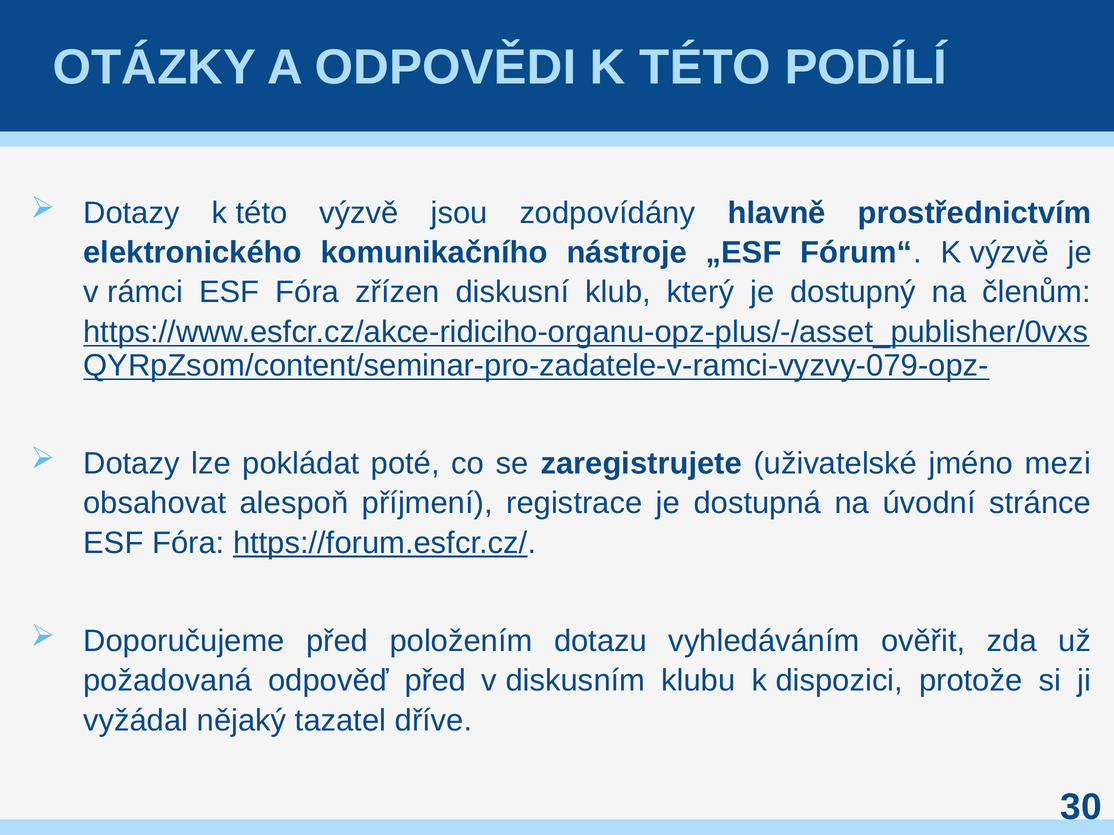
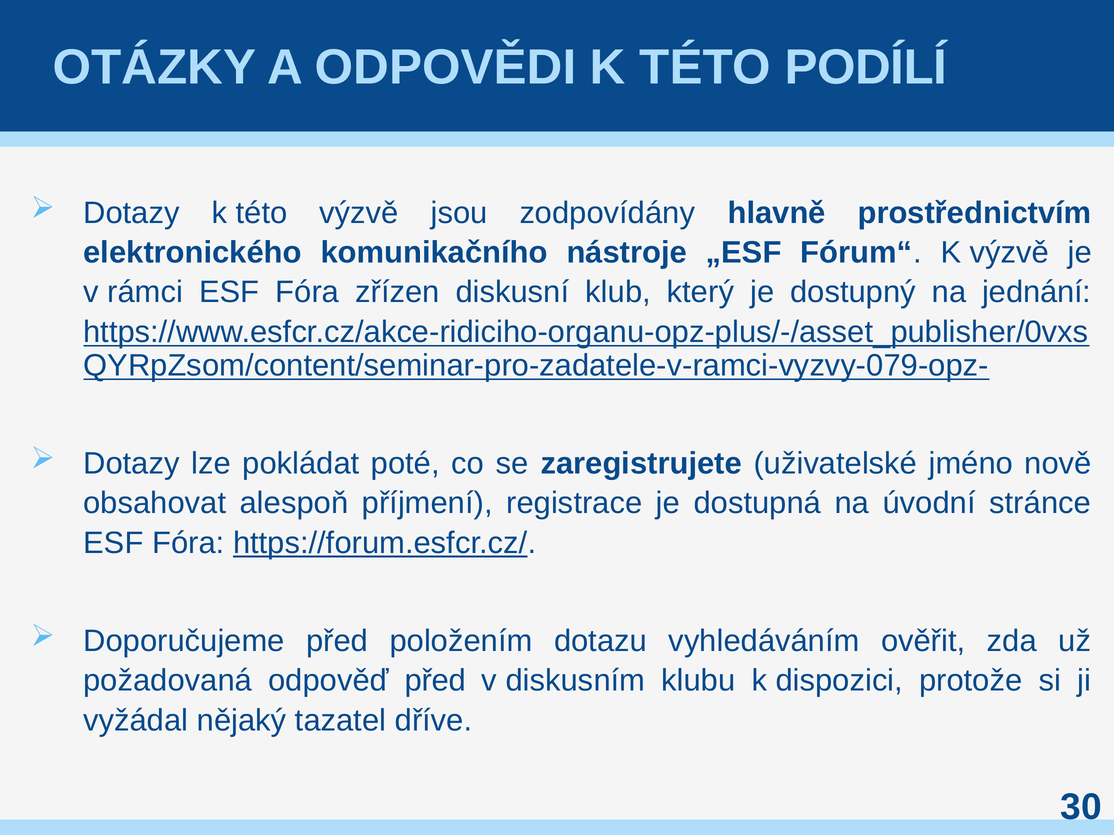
členům: členům -> jednání (1037, 292)
mezi: mezi -> nově (1058, 464)
